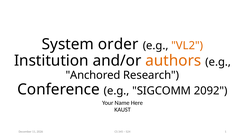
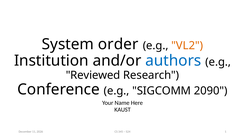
authors colour: orange -> blue (173, 61)
Anchored: Anchored -> Reviewed (93, 75)
2092: 2092 -> 2090 (211, 91)
